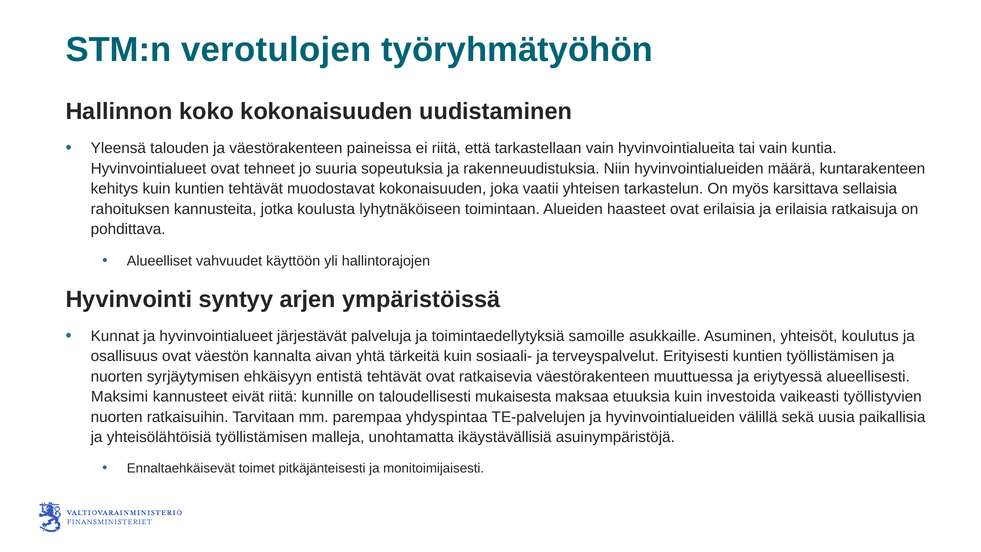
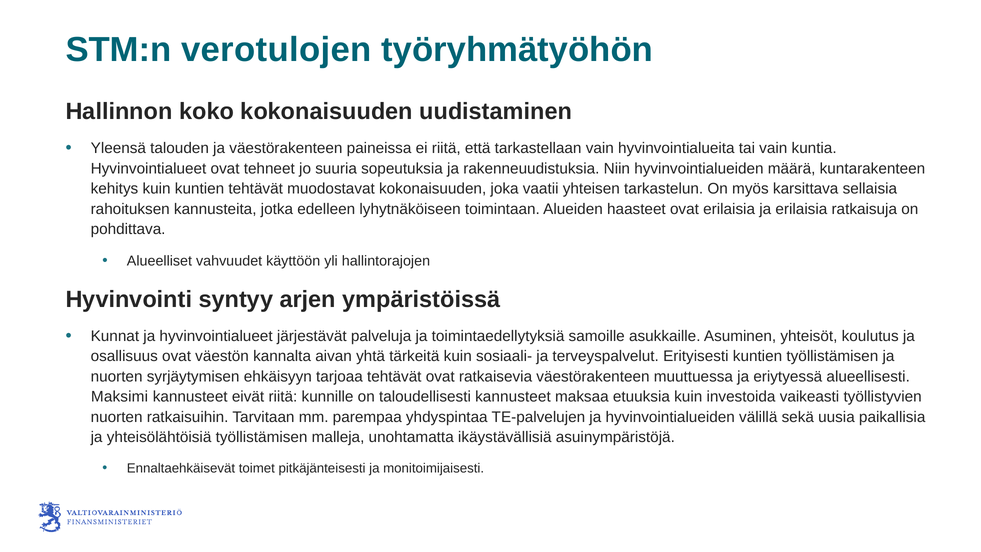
koulusta: koulusta -> edelleen (326, 209)
entistä: entistä -> tarjoaa (339, 377)
taloudellisesti mukaisesta: mukaisesta -> kannusteet (513, 397)
